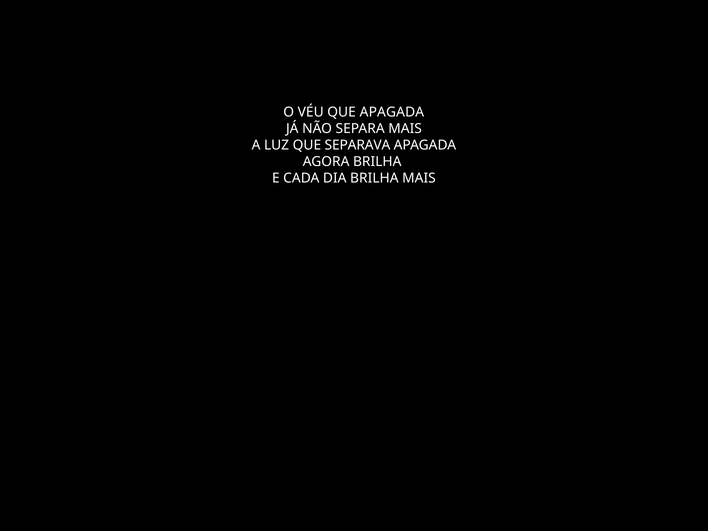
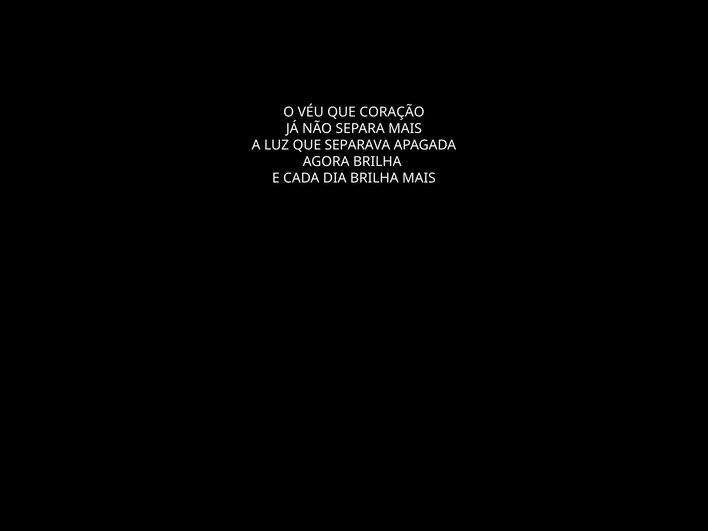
QUE APAGADA: APAGADA -> CORAÇÃO (392, 112)
